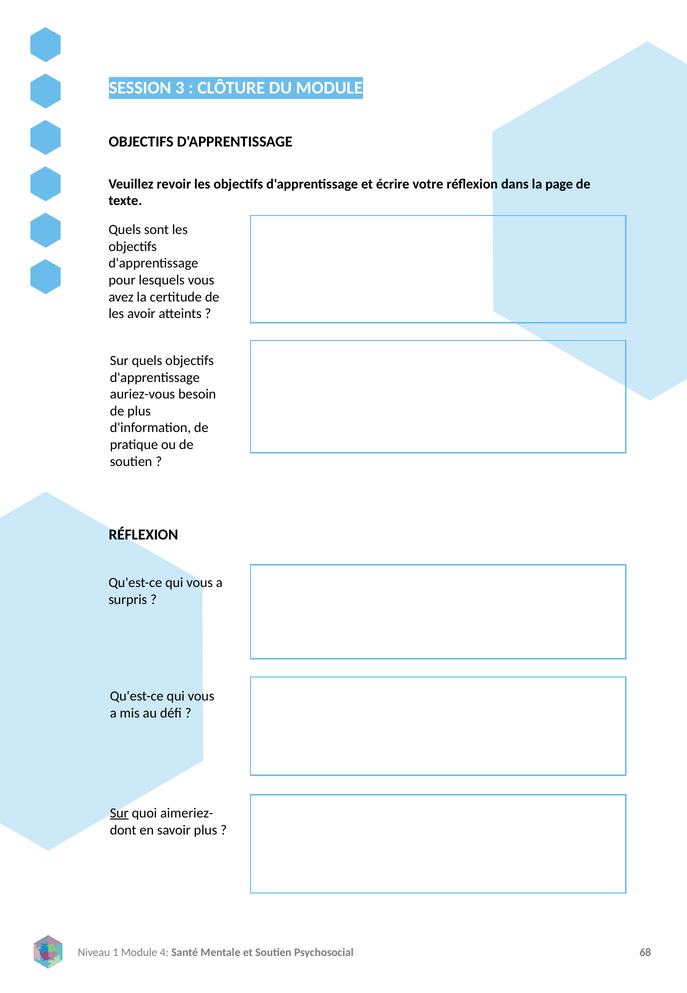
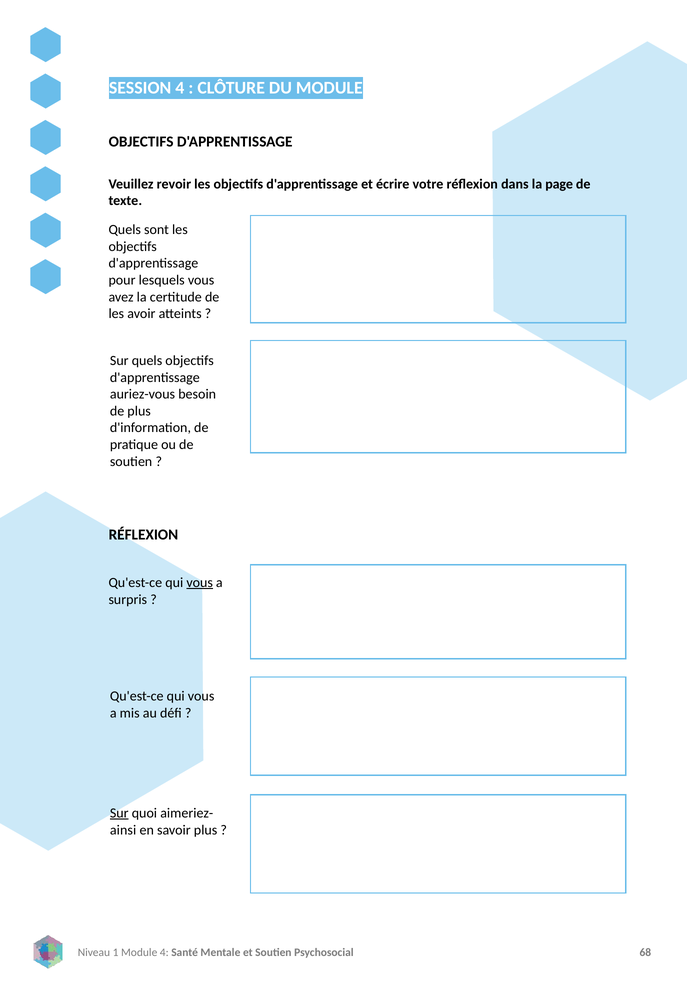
SESSION 3: 3 -> 4 (180, 88)
vous underline: none -> present (200, 582)
dont: dont -> ainsi (123, 829)
